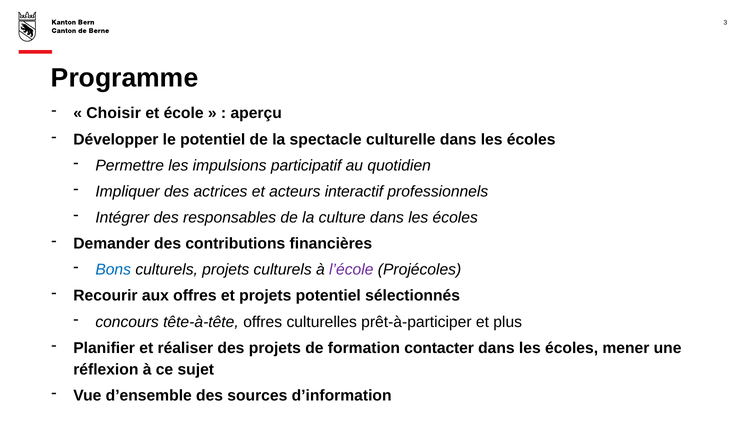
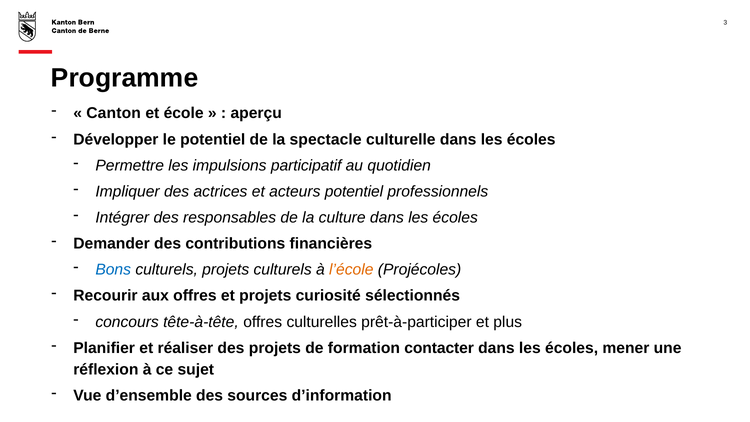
Choisir: Choisir -> Canton (114, 113)
acteurs interactif: interactif -> potentiel (354, 191)
l’école colour: purple -> orange (351, 270)
projets potentiel: potentiel -> curiosité (328, 296)
